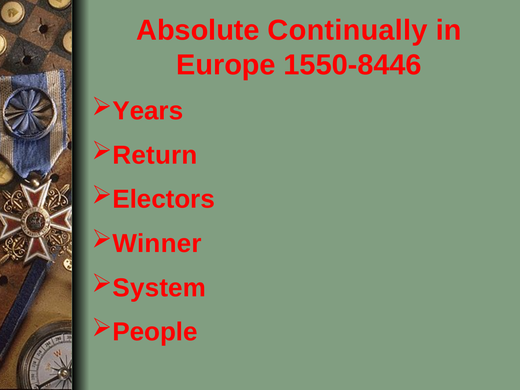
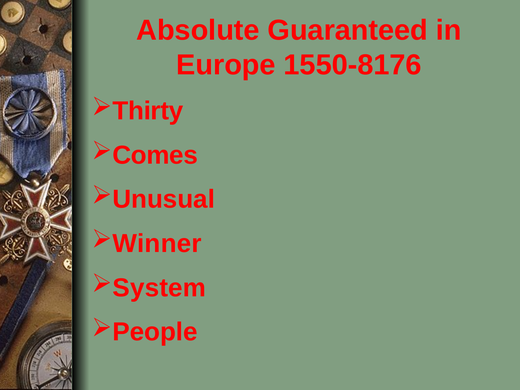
Continually: Continually -> Guaranteed (348, 30)
1550-8446: 1550-8446 -> 1550-8176 (353, 65)
Years: Years -> Thirty (148, 111)
Return: Return -> Comes (155, 155)
Electors: Electors -> Unusual (164, 199)
